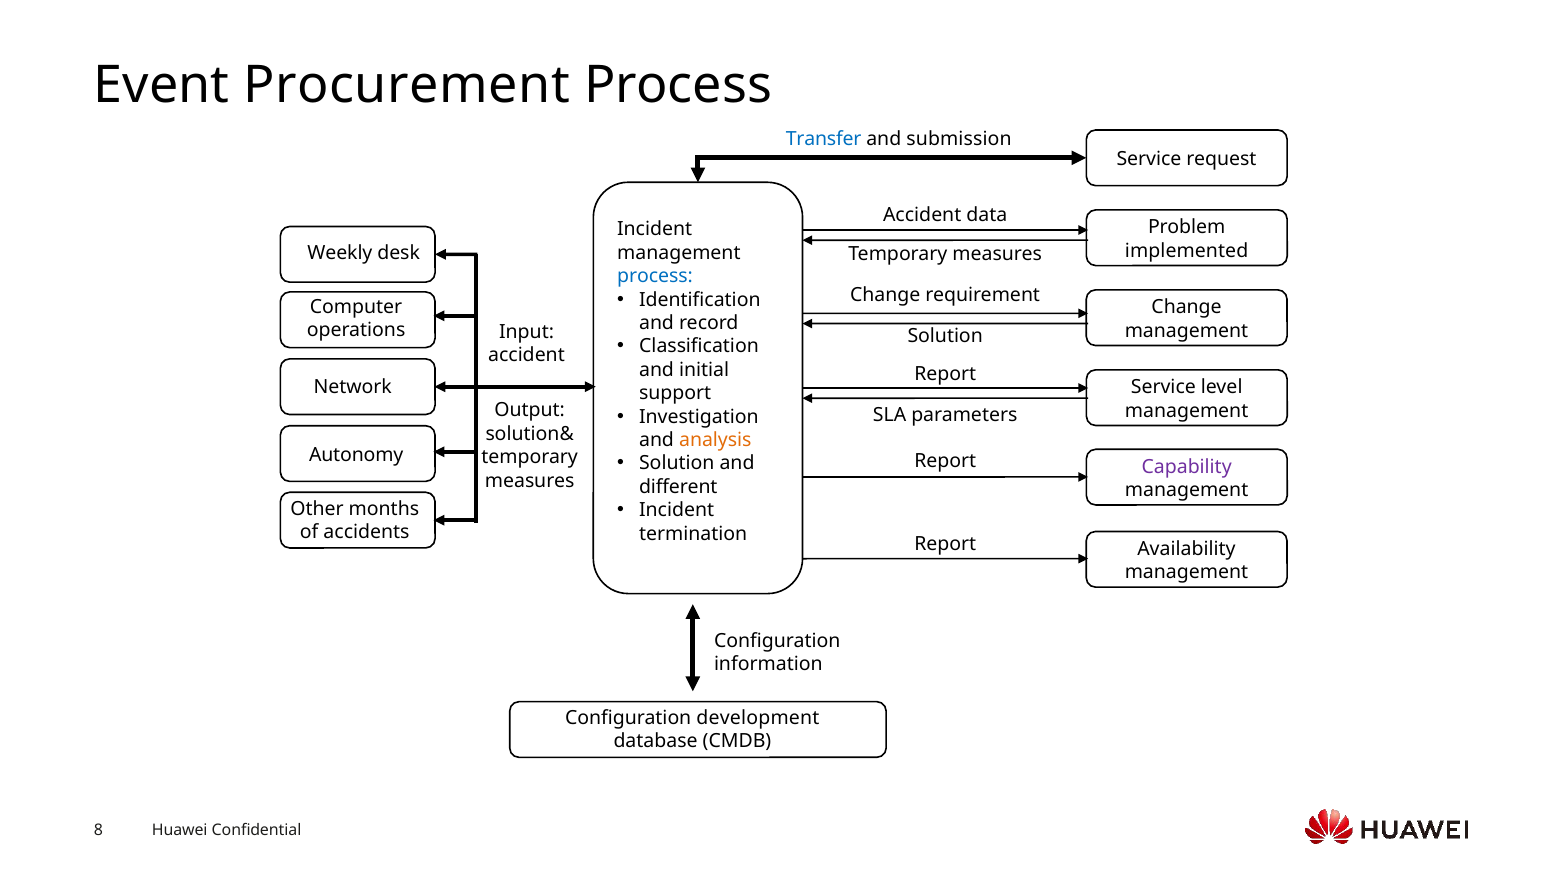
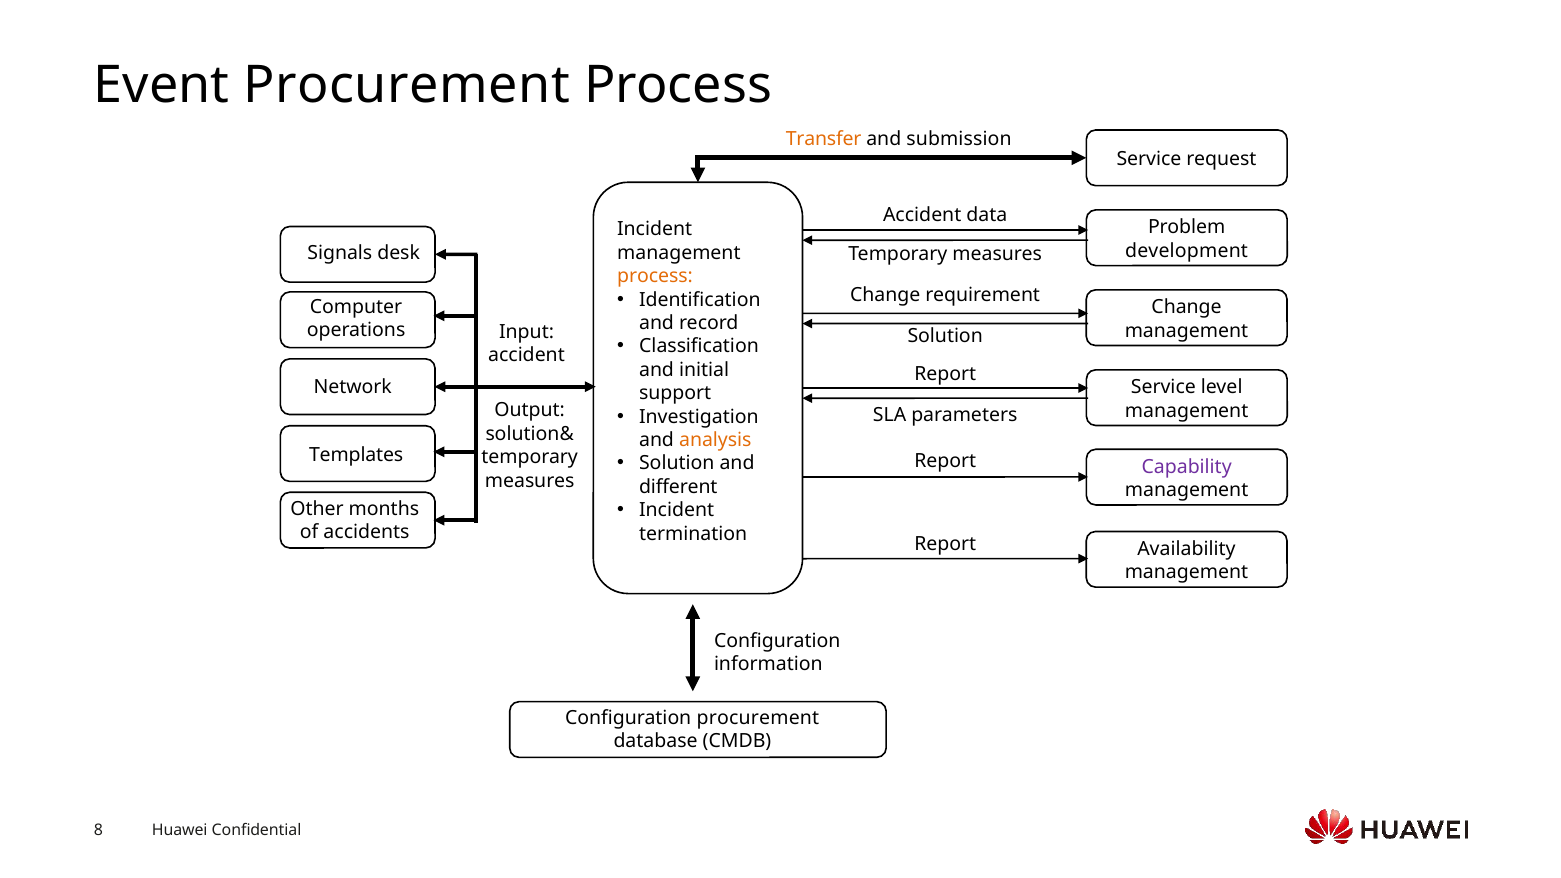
Transfer colour: blue -> orange (824, 139)
implemented: implemented -> development (1187, 251)
Weekly: Weekly -> Signals (340, 253)
process colour: blue -> orange (655, 276)
Autonomy: Autonomy -> Templates (356, 455)
Configuration development: development -> procurement (758, 718)
